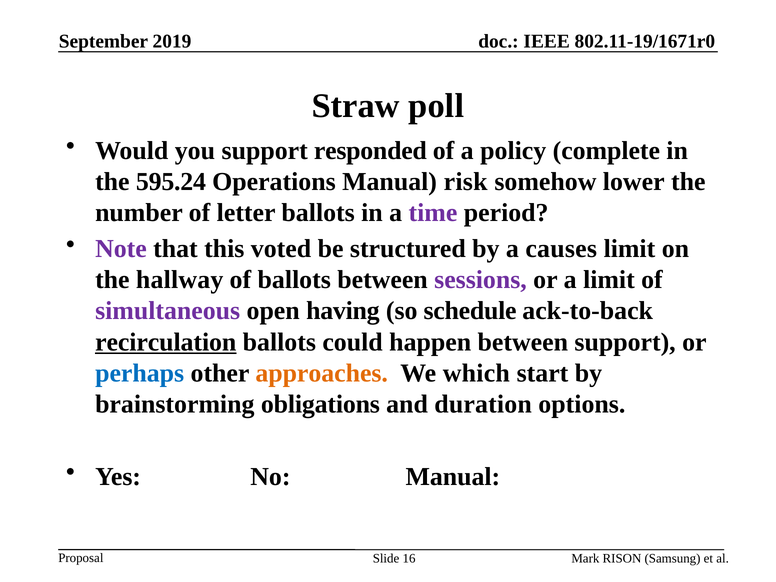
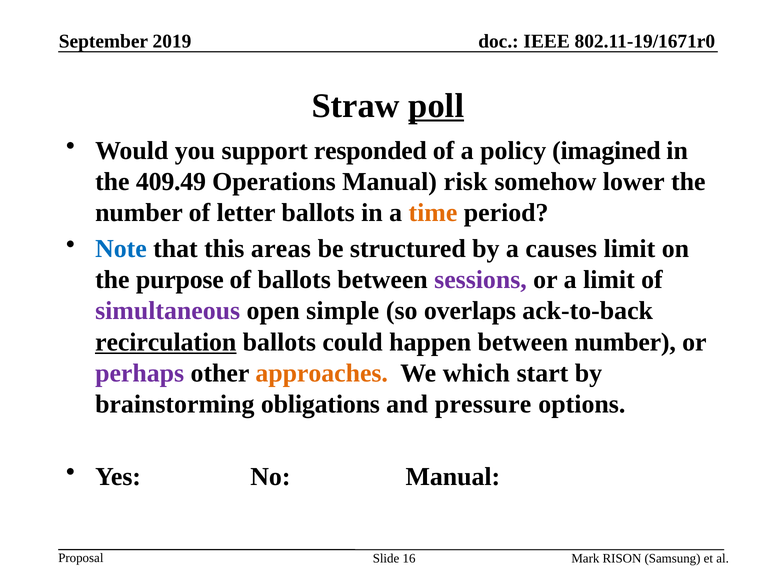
poll underline: none -> present (436, 106)
complete: complete -> imagined (606, 151)
595.24: 595.24 -> 409.49 (171, 182)
time colour: purple -> orange (433, 213)
Note colour: purple -> blue (121, 249)
voted: voted -> areas (281, 249)
hallway: hallway -> purpose (180, 280)
having: having -> simple (343, 311)
schedule: schedule -> overlaps (470, 311)
between support: support -> number (625, 342)
perhaps colour: blue -> purple (140, 373)
duration: duration -> pressure (483, 404)
